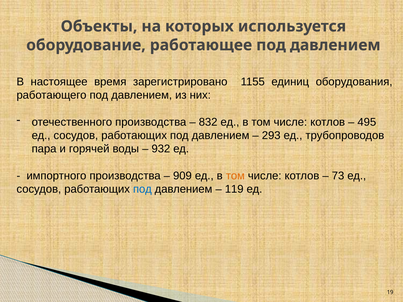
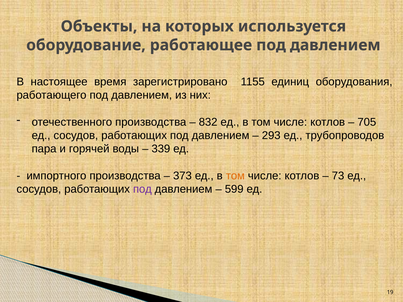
495: 495 -> 705 (367, 122)
932: 932 -> 339 (161, 149)
909: 909 -> 373 (182, 176)
под colour: blue -> purple (142, 189)
119: 119 -> 599 (234, 189)
